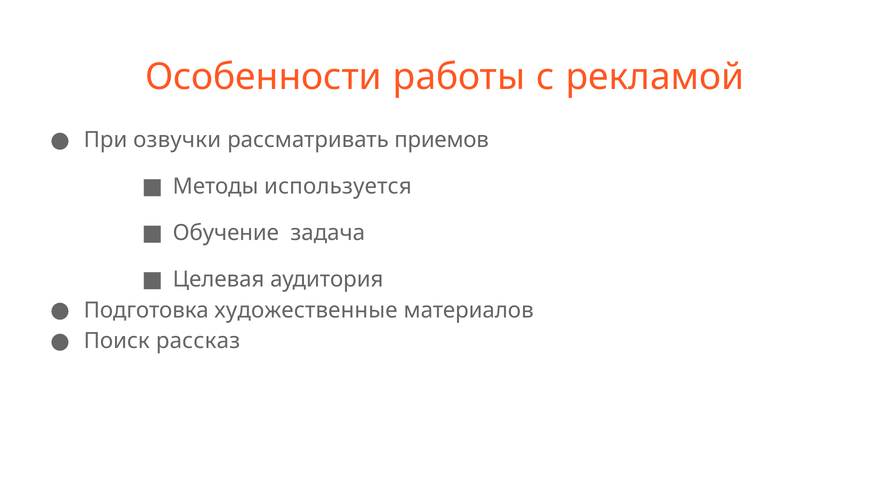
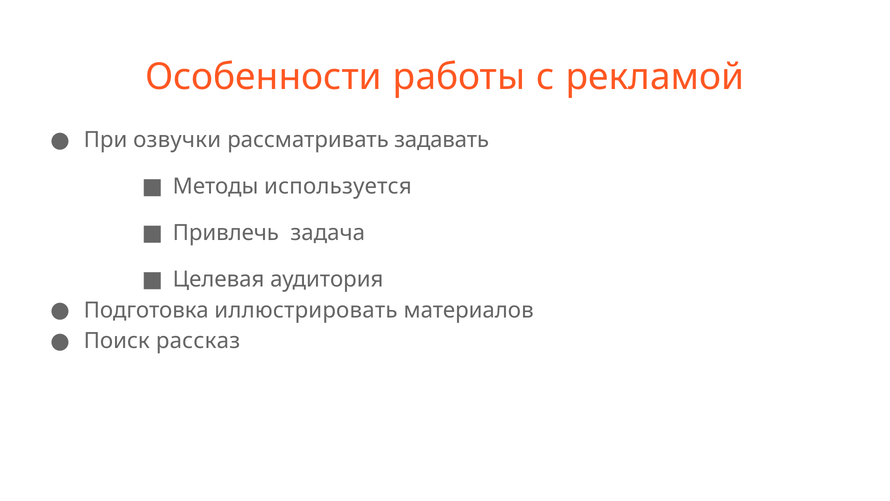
приемов: приемов -> задавать (442, 140)
Обучение: Обучение -> Привлечь (226, 233)
художественные: художественные -> иллюстрировать (306, 310)
